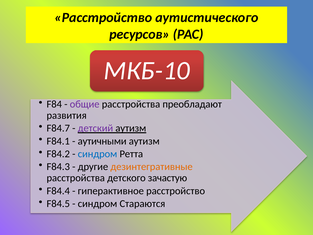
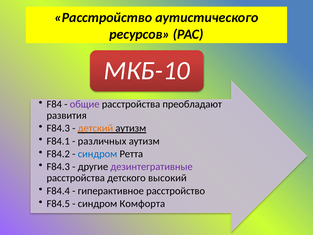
F84.7: F84.7 -> F84.3 (58, 128)
детский colour: purple -> orange (95, 128)
аутичными: аутичными -> различных (102, 141)
дезинтегративные colour: orange -> purple (152, 167)
зачастую: зачастую -> высокий (167, 178)
Стараются: Стараются -> Комфорта (142, 204)
